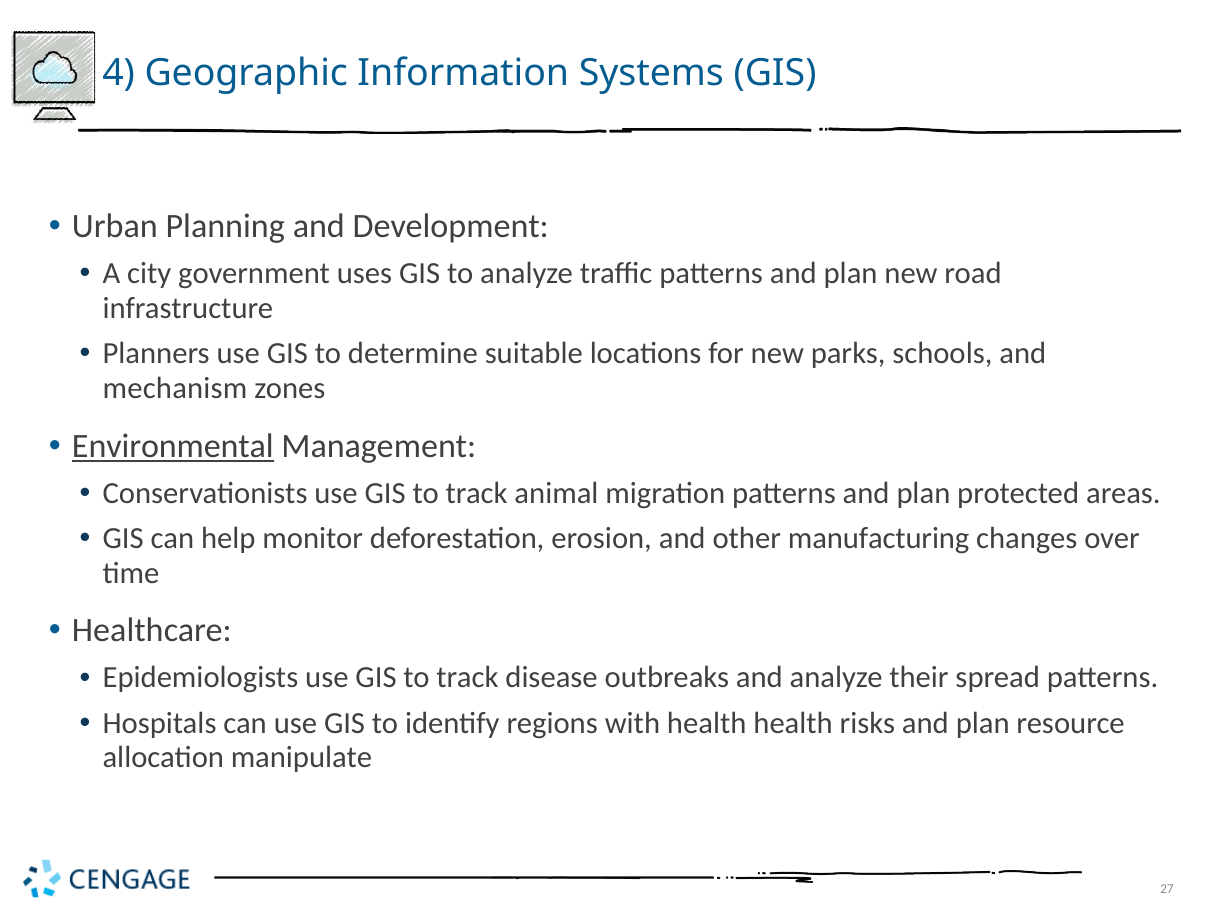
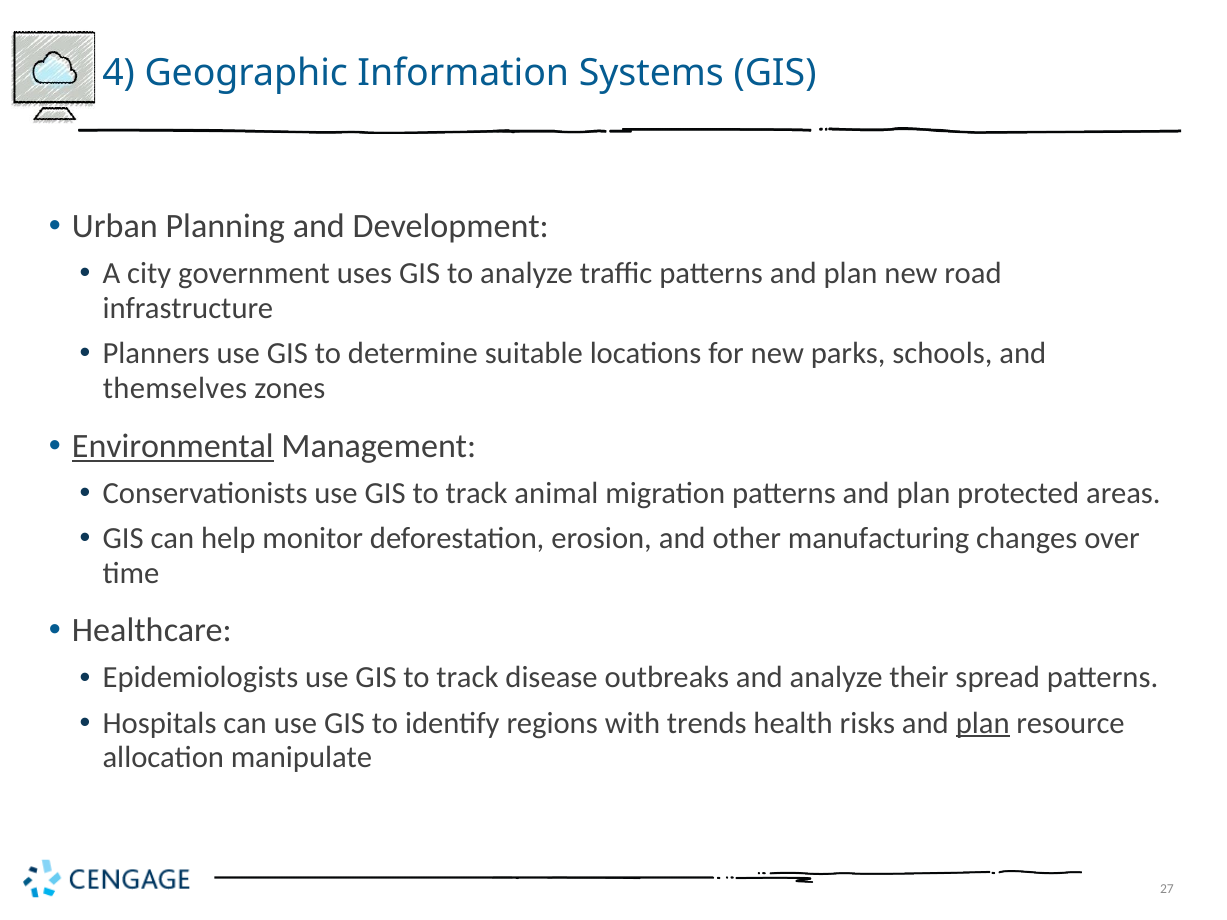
mechanism: mechanism -> themselves (175, 389)
with health: health -> trends (707, 723)
plan underline: none -> present (983, 723)
